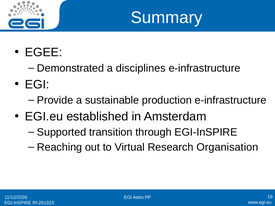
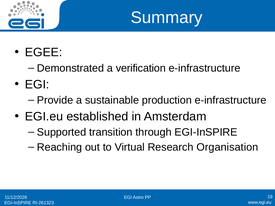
disciplines: disciplines -> verification (141, 68)
